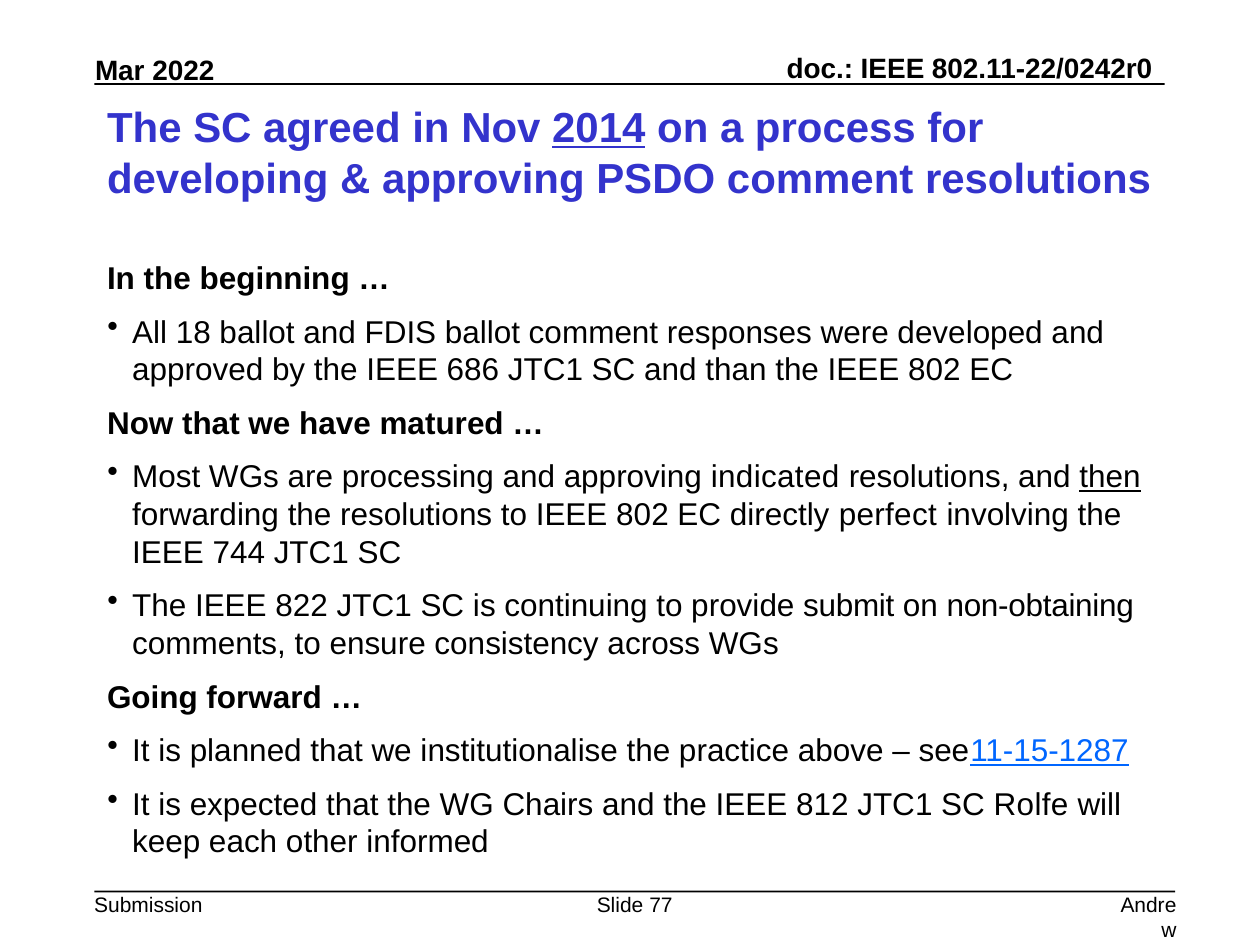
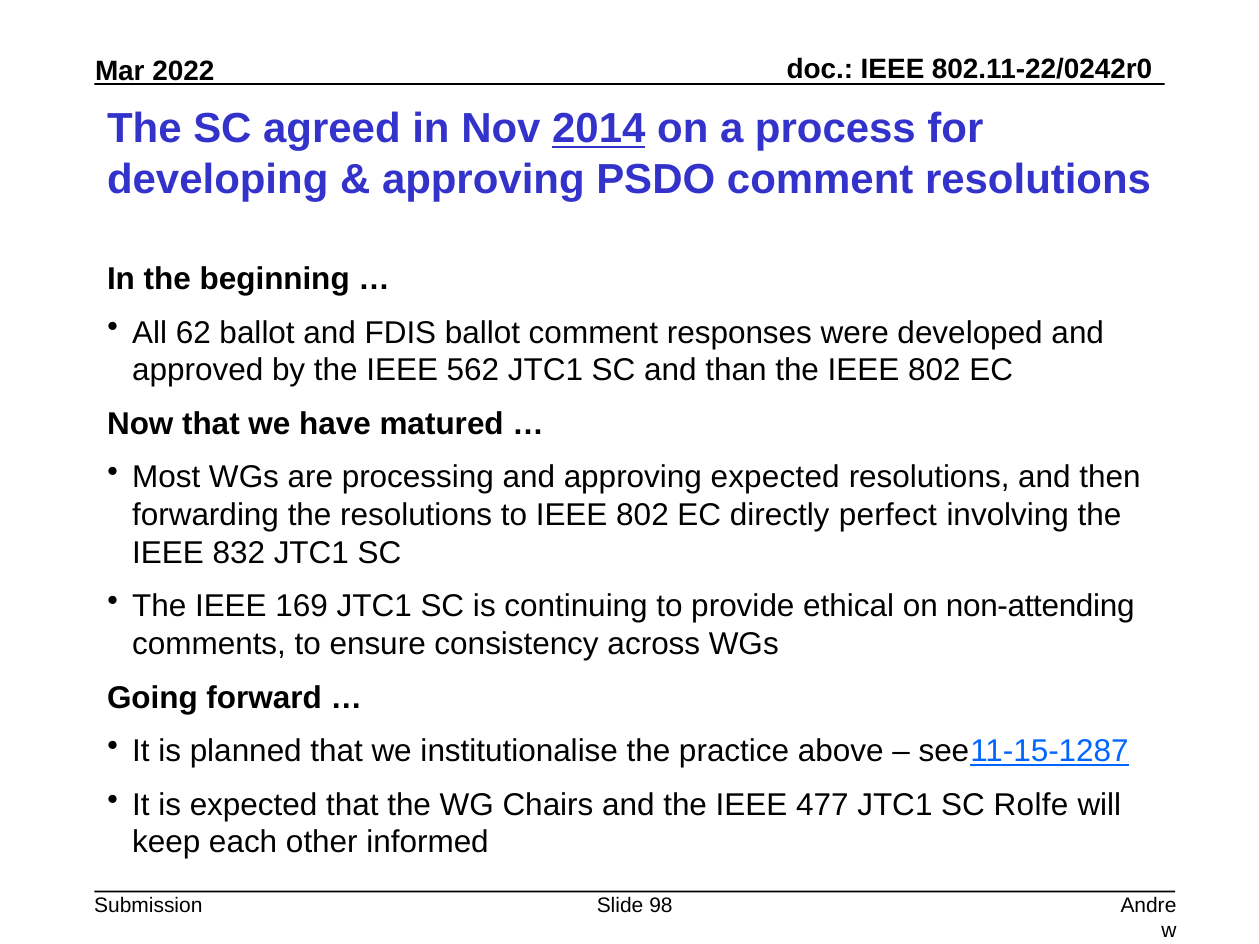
18: 18 -> 62 (193, 333)
686: 686 -> 562 (473, 371)
approving indicated: indicated -> expected (775, 478)
then underline: present -> none (1110, 478)
744: 744 -> 832 (239, 553)
822: 822 -> 169 (302, 607)
submit: submit -> ethical (849, 607)
non-obtaining: non-obtaining -> non-attending (1040, 607)
812: 812 -> 477 (822, 805)
77: 77 -> 98 (661, 906)
